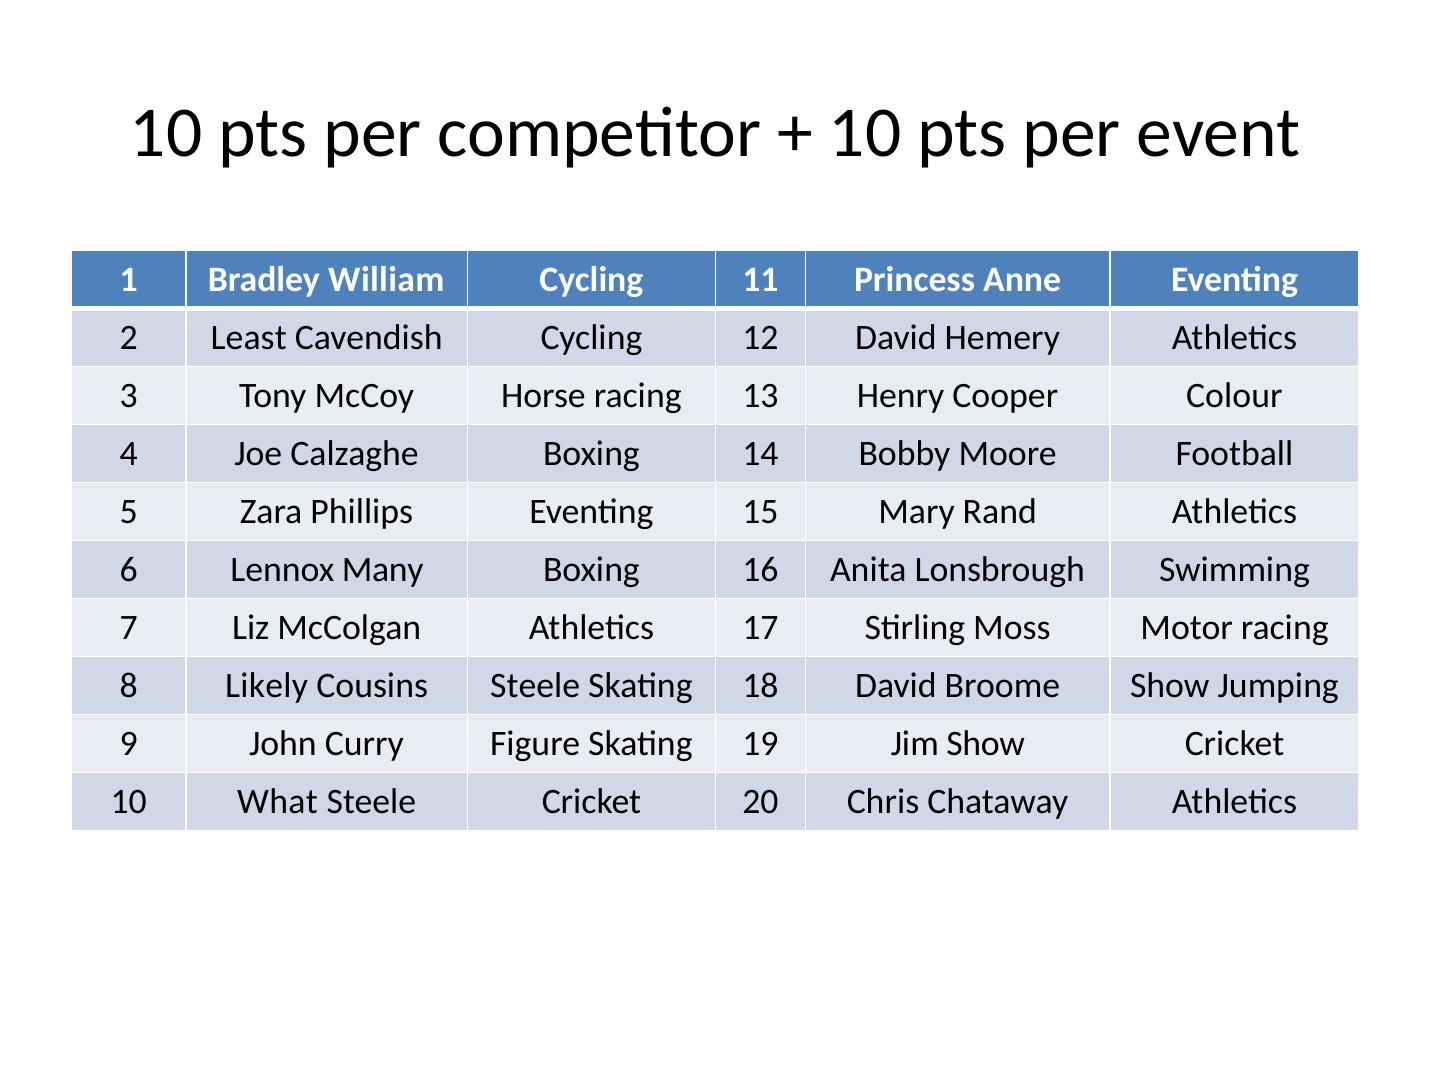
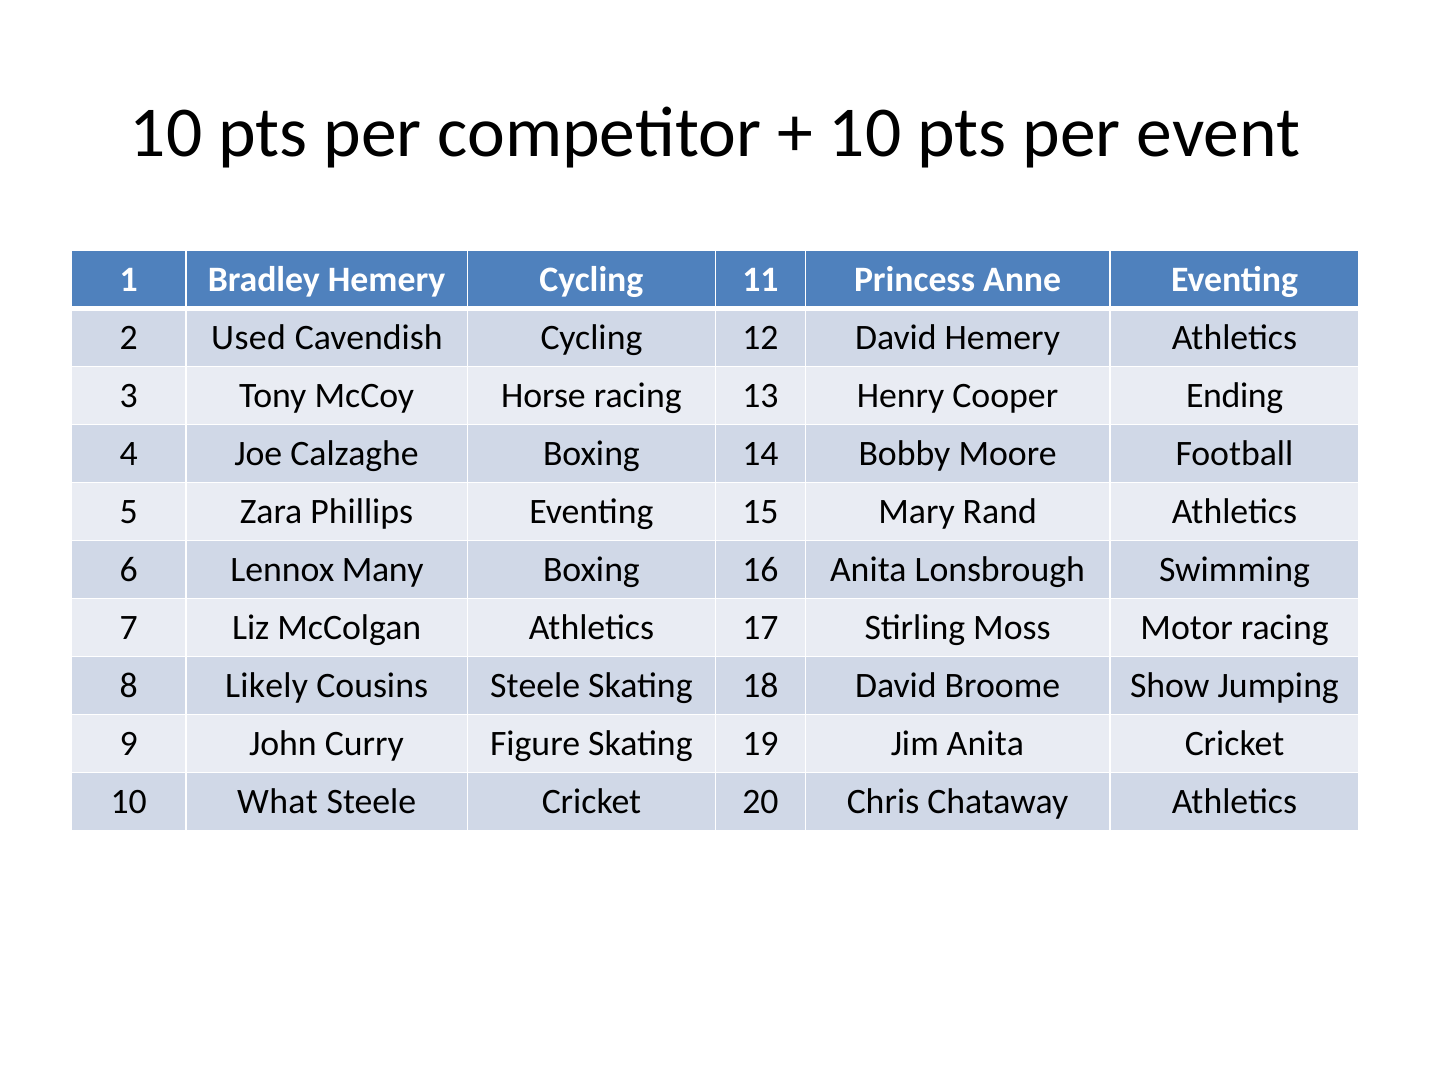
Bradley William: William -> Hemery (387, 280)
Least: Least -> Used (249, 338)
Colour: Colour -> Ending (1235, 396)
Jim Show: Show -> Anita (985, 744)
